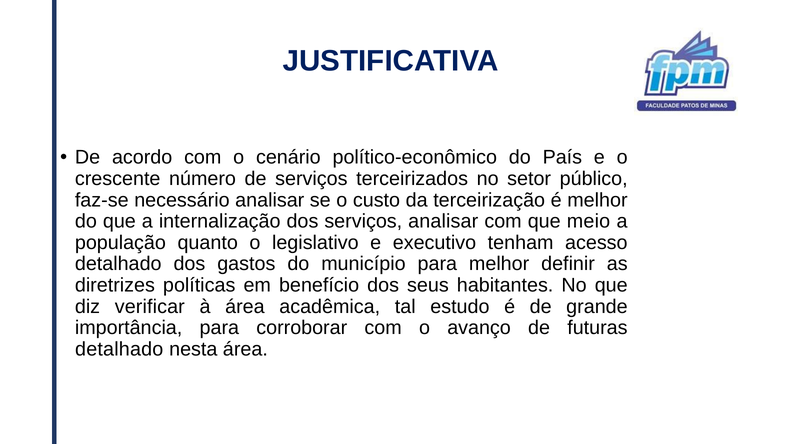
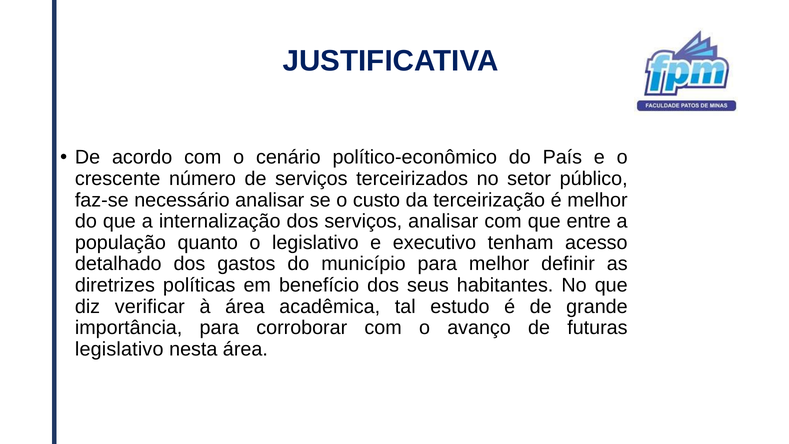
meio: meio -> entre (589, 221)
detalhado: detalhado -> legislativo (119, 349)
